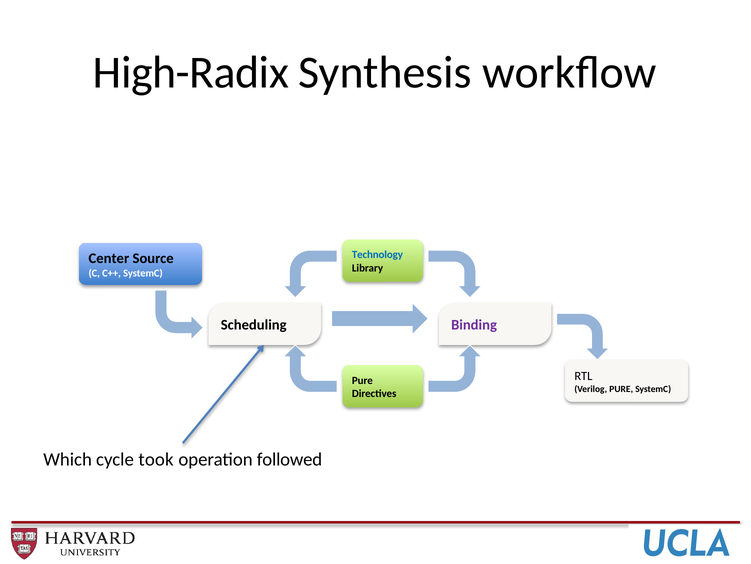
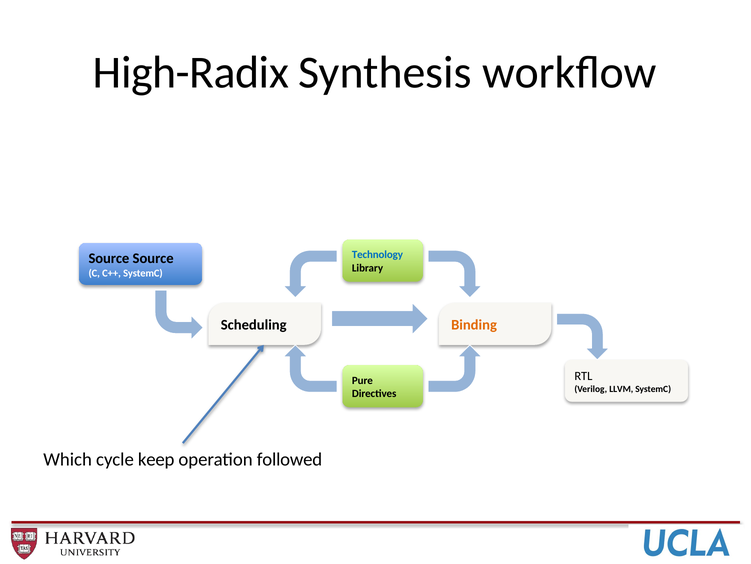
Center: Center -> Source (109, 258)
Binding colour: purple -> orange (474, 324)
Verilog PURE: PURE -> LLVM (621, 388)
took: took -> keep (156, 459)
